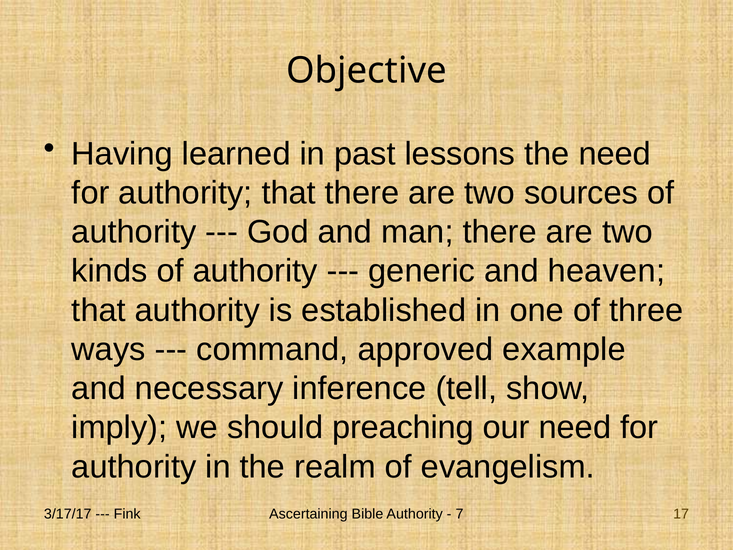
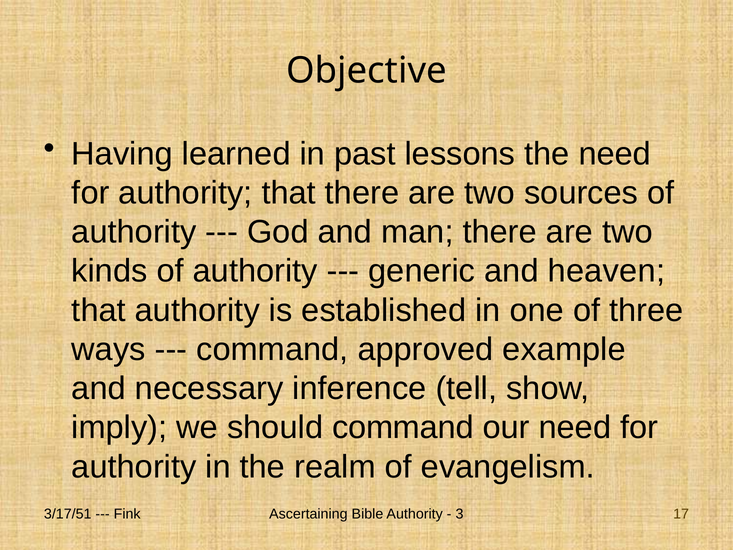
should preaching: preaching -> command (403, 427)
3/17/17: 3/17/17 -> 3/17/51 (68, 514)
7: 7 -> 3 (459, 514)
